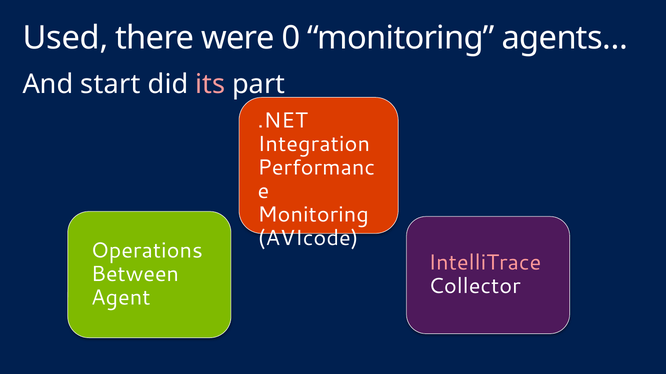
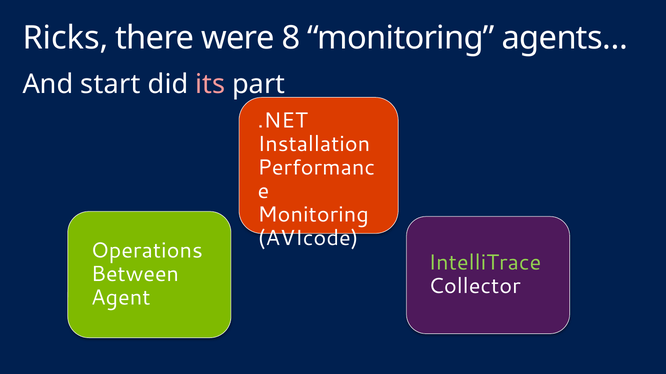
Used: Used -> Ricks (65, 38)
0: 0 -> 8 (291, 38)
Integration: Integration -> Installation (314, 144)
IntelliTrace colour: pink -> light green (485, 263)
